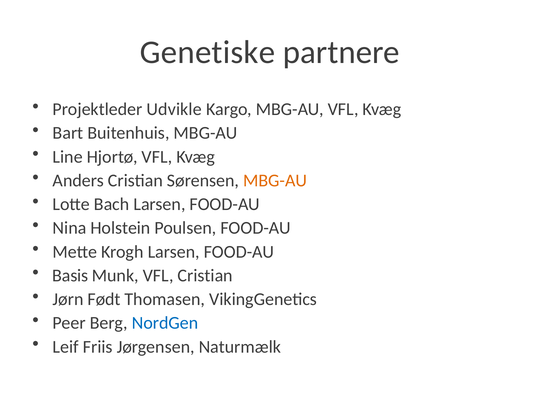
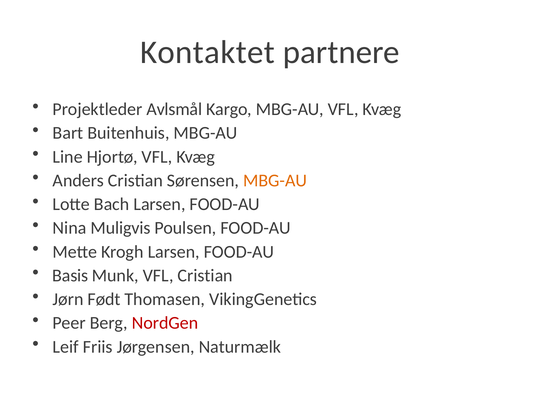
Genetiske: Genetiske -> Kontaktet (208, 52)
Udvikle: Udvikle -> Avlsmål (174, 109)
Holstein: Holstein -> Muligvis (120, 228)
NordGen colour: blue -> red (165, 323)
